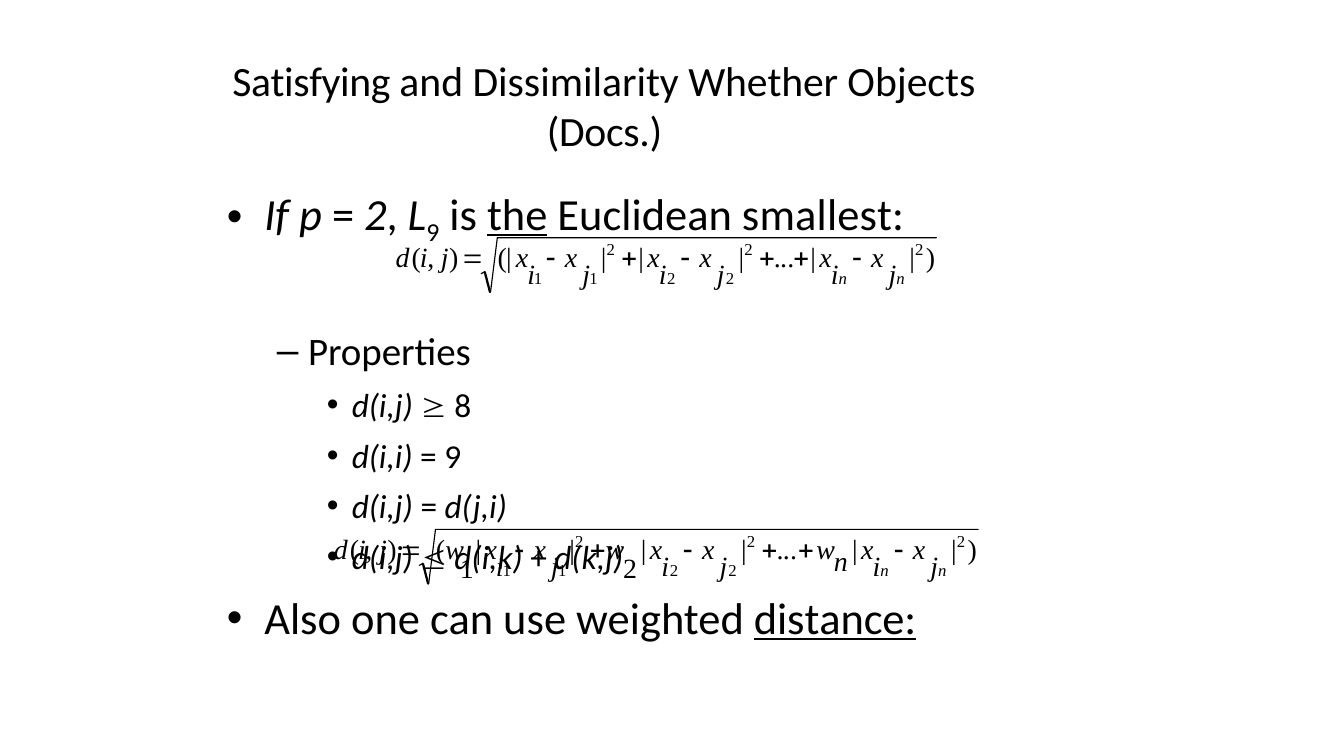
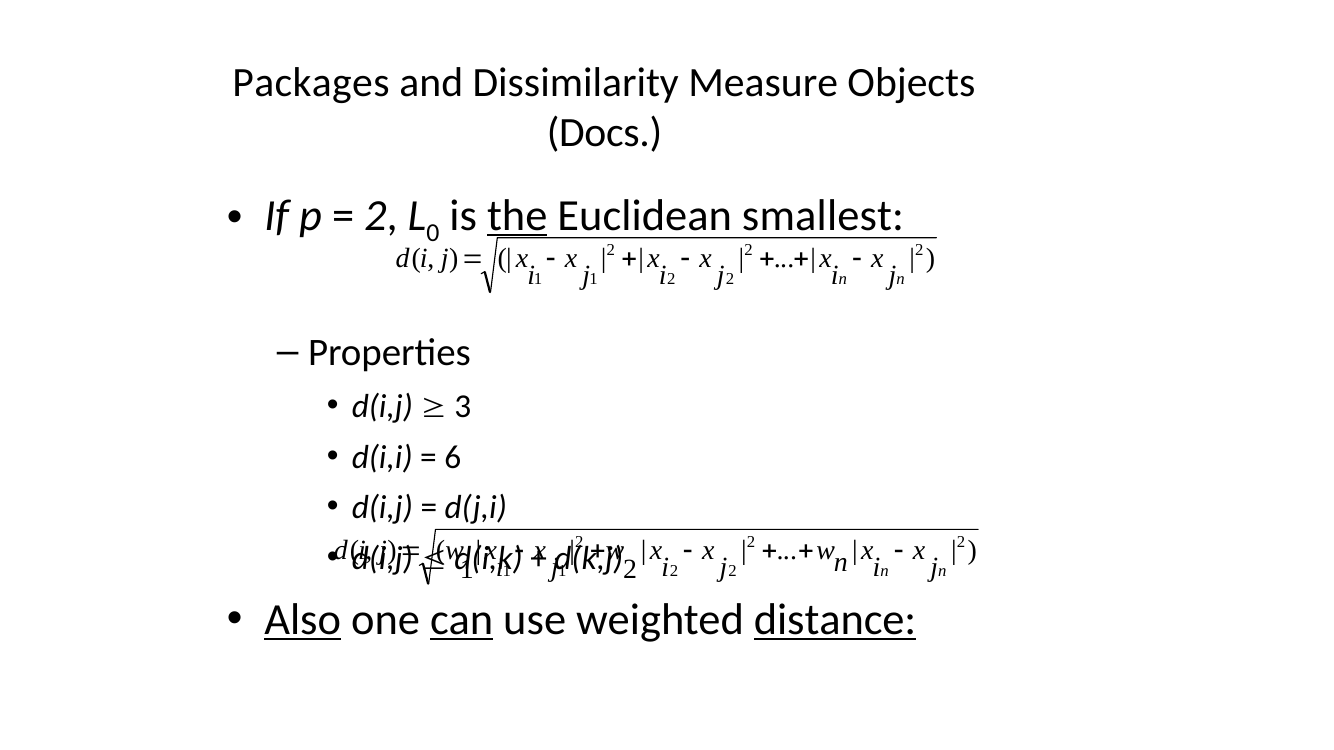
Satisfying: Satisfying -> Packages (311, 83)
Whether: Whether -> Measure (763, 83)
9: 9 -> 0 (433, 233)
8: 8 -> 3 (463, 407)
9: 9 -> 6 (453, 457)
Also underline: none -> present (303, 620)
can underline: none -> present (462, 620)
